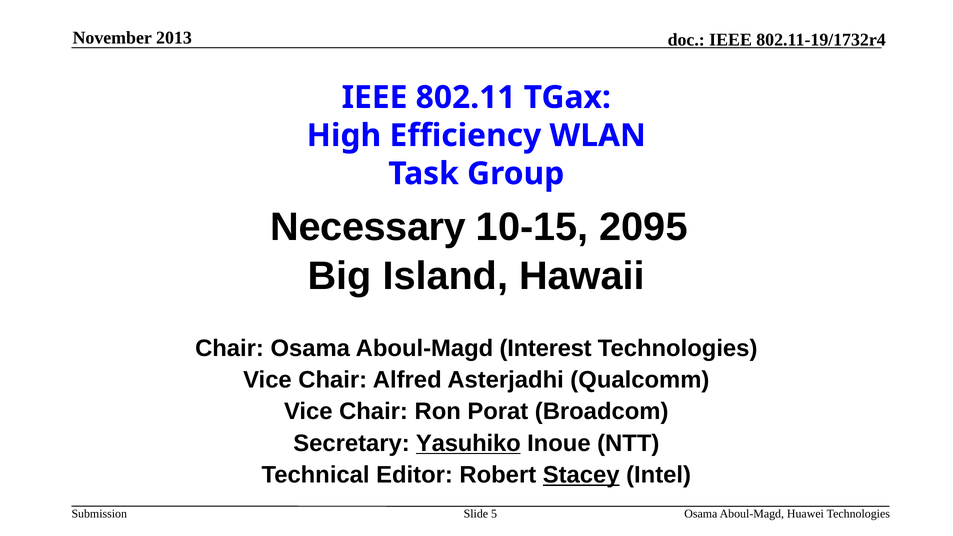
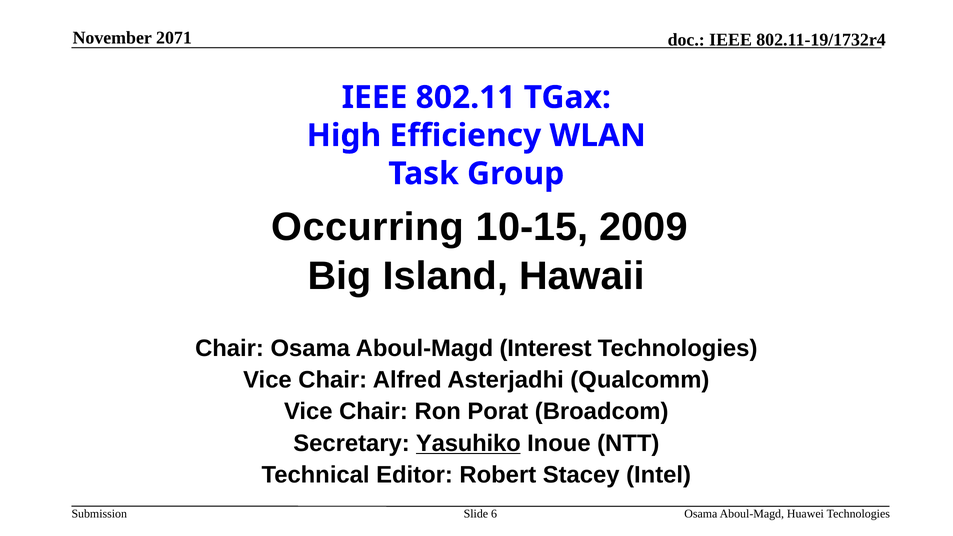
2013: 2013 -> 2071 (174, 38)
Necessary: Necessary -> Occurring (368, 227)
2095: 2095 -> 2009 (643, 227)
Stacey underline: present -> none (581, 475)
5: 5 -> 6 (494, 514)
